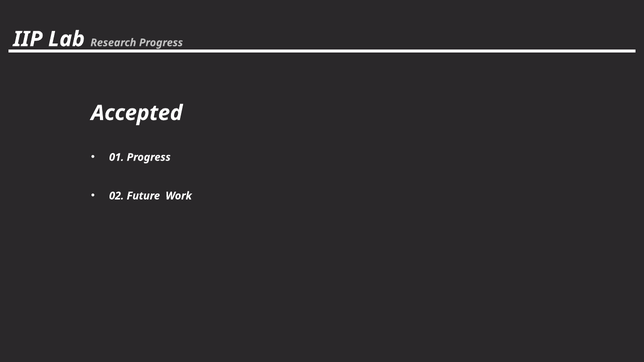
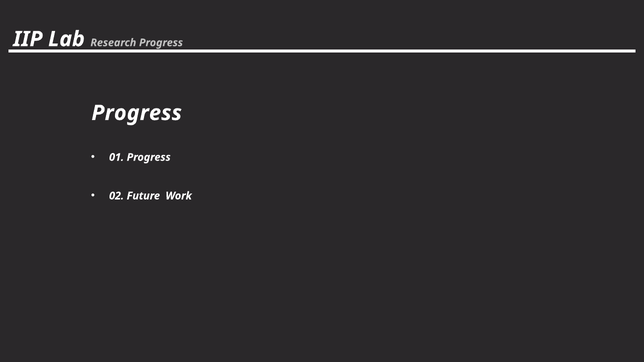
Accepted: Accepted -> Progress (137, 113)
